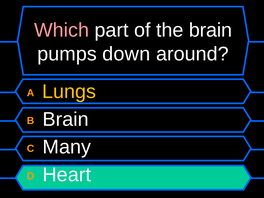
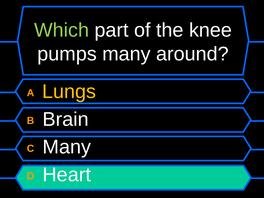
Which colour: pink -> light green (62, 30)
the brain: brain -> knee (210, 30)
pumps down: down -> many (126, 54)
